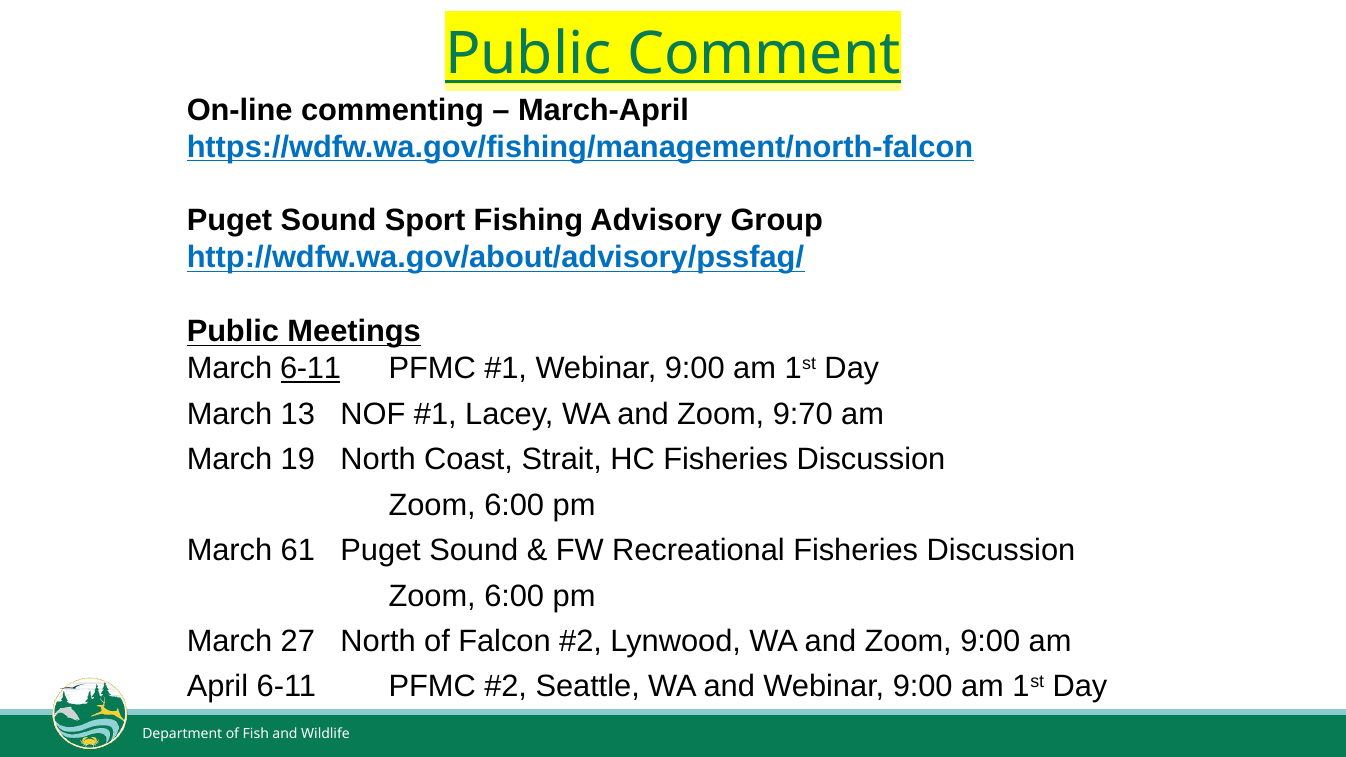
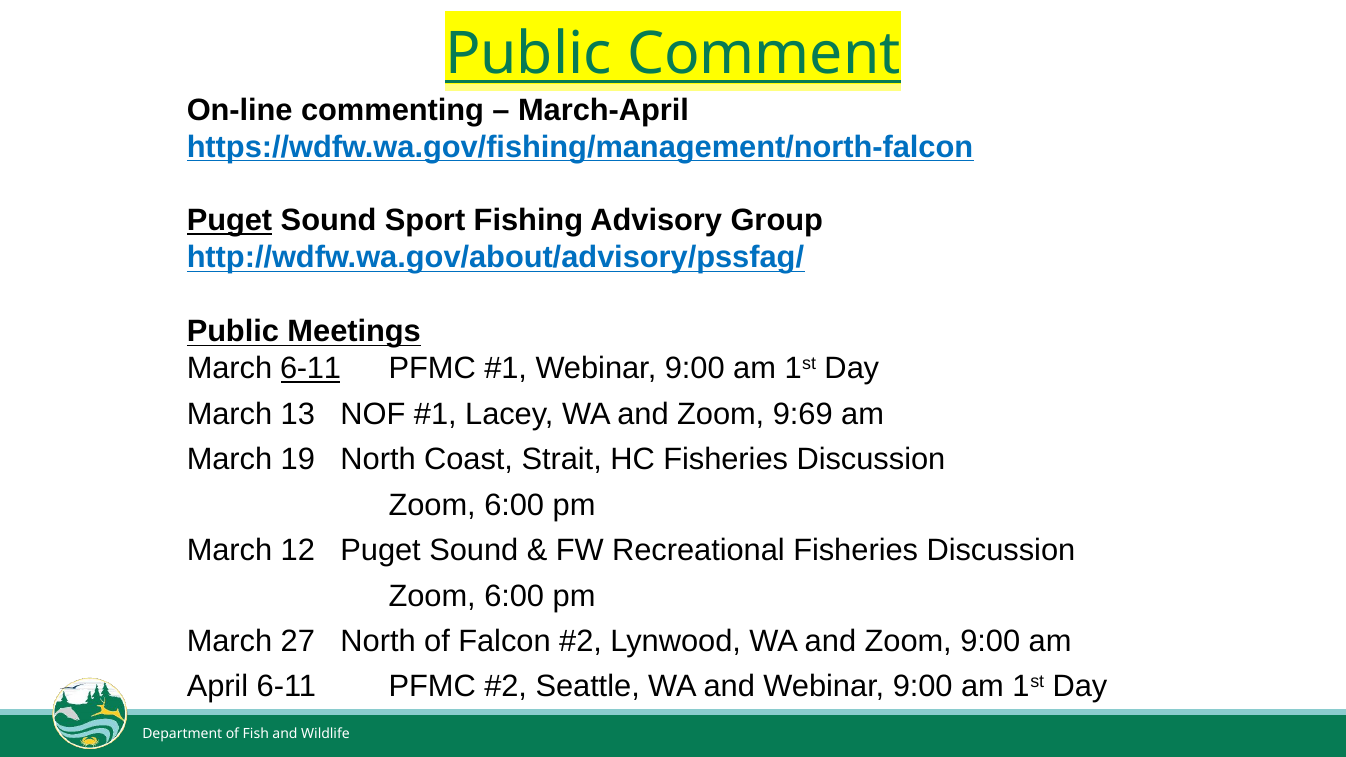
Puget underline: none -> present (229, 221)
9:70: 9:70 -> 9:69 (803, 414)
61: 61 -> 12 (298, 551)
